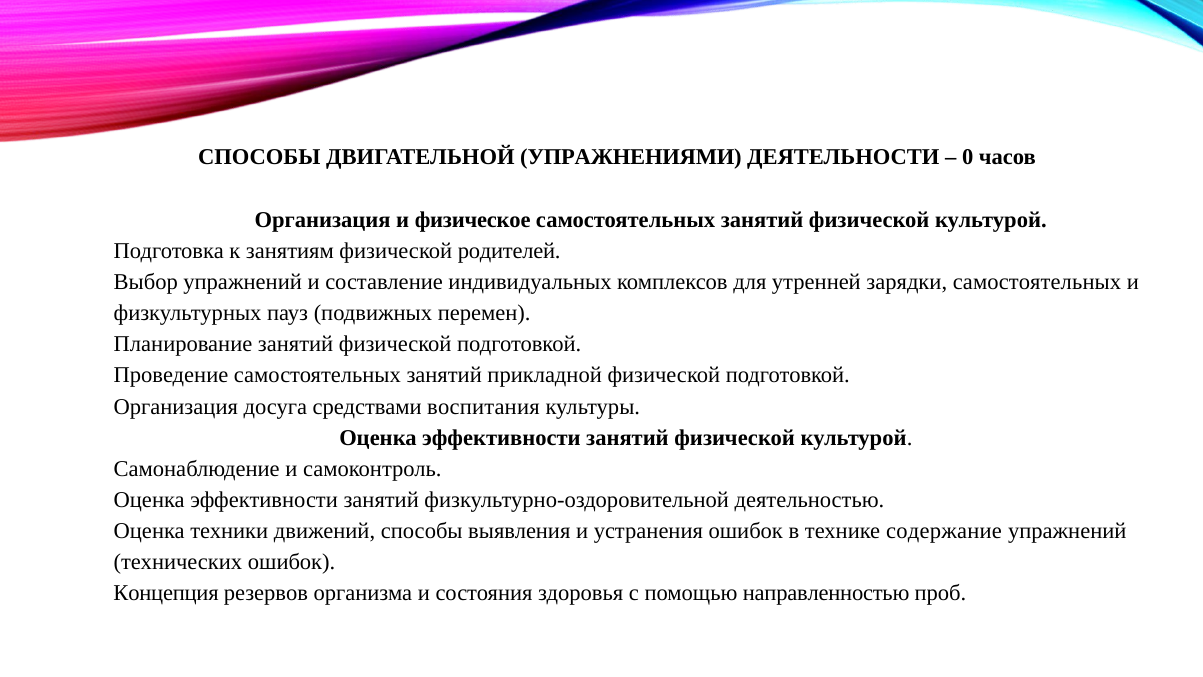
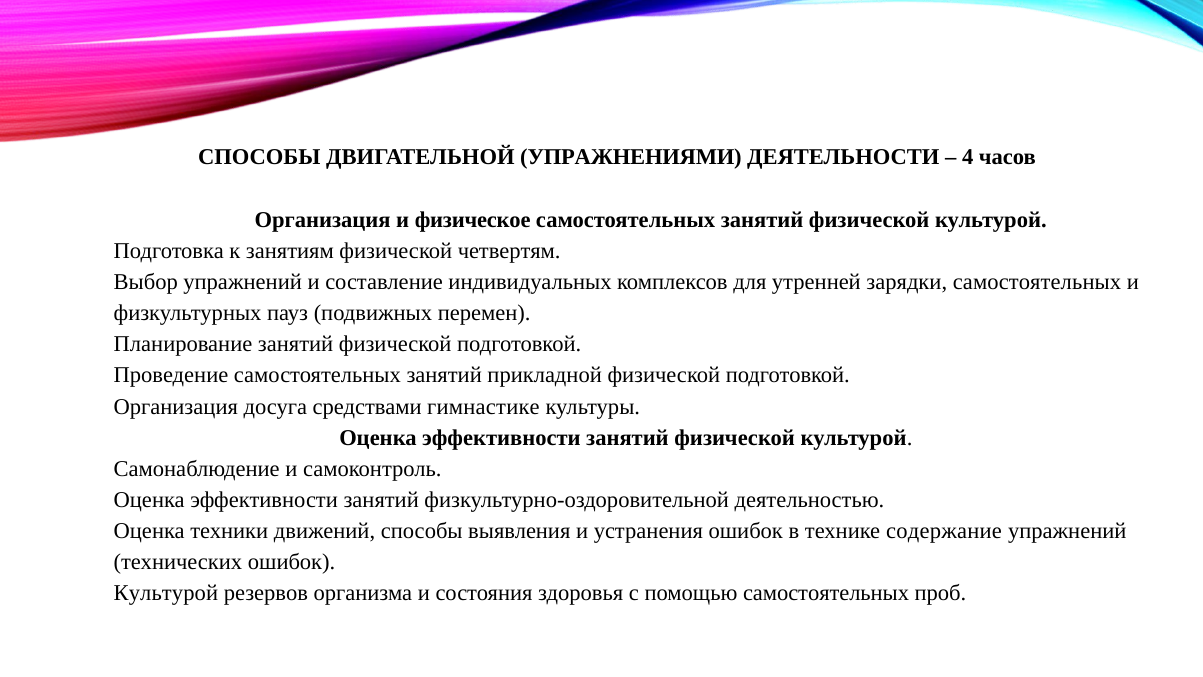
0: 0 -> 4 (968, 157)
родителей: родителей -> четвертям (509, 251)
воспитания: воспитания -> гимнастике (483, 406)
Концепция: Концепция -> Культурой (166, 593)
помощью направленностью: направленностью -> самостоятельных (826, 593)
